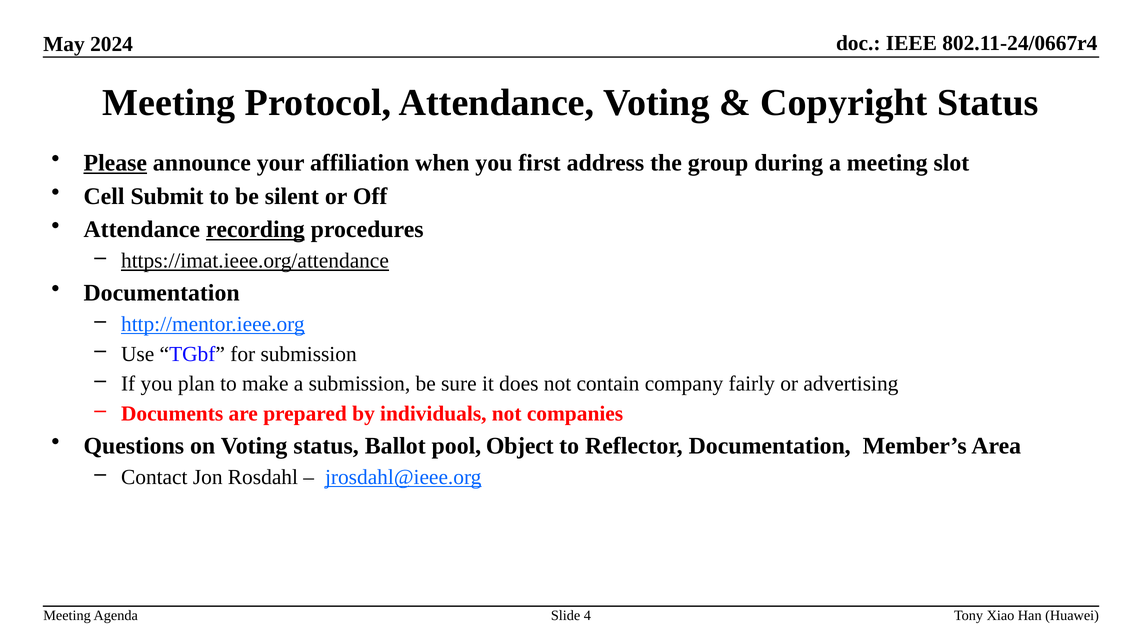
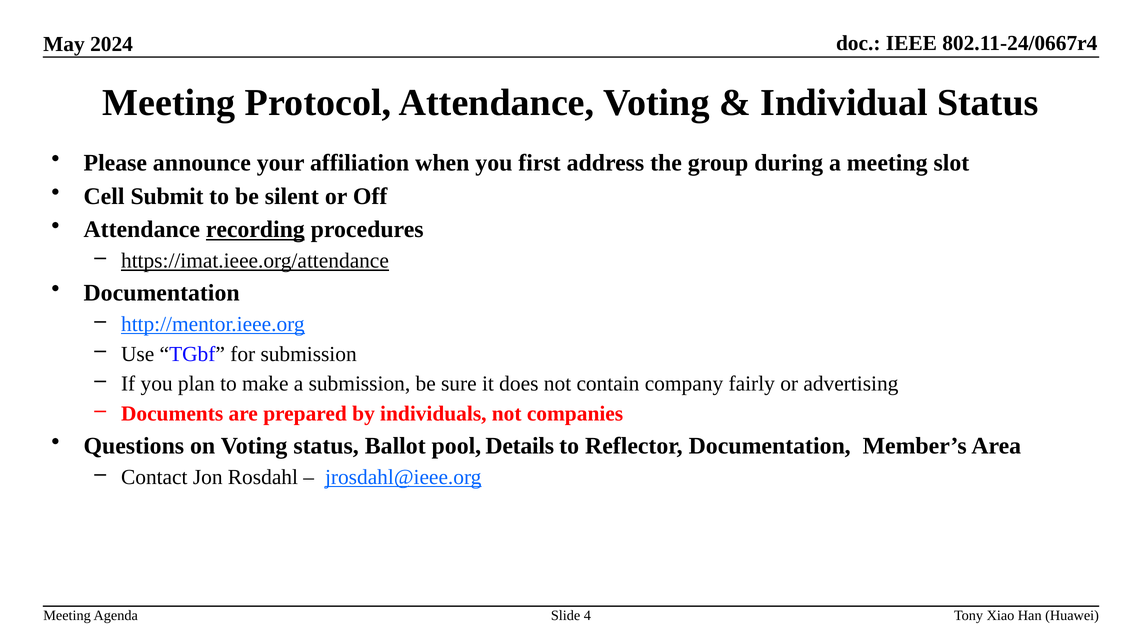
Copyright: Copyright -> Individual (844, 103)
Please underline: present -> none (115, 163)
Object: Object -> Details (520, 446)
